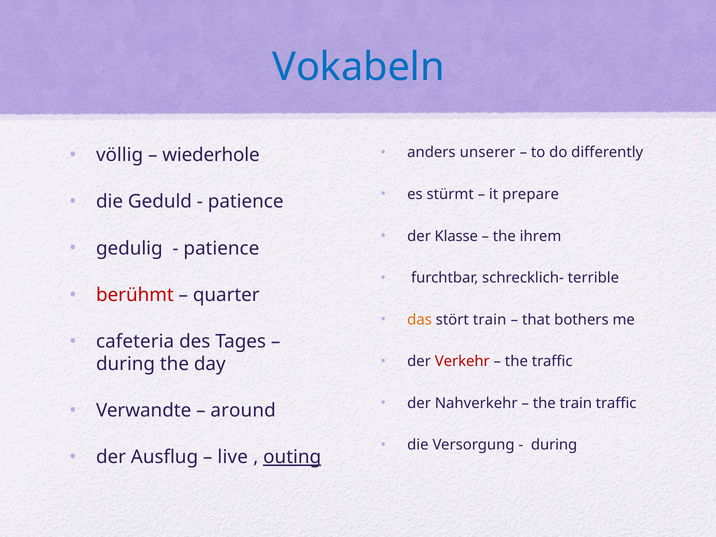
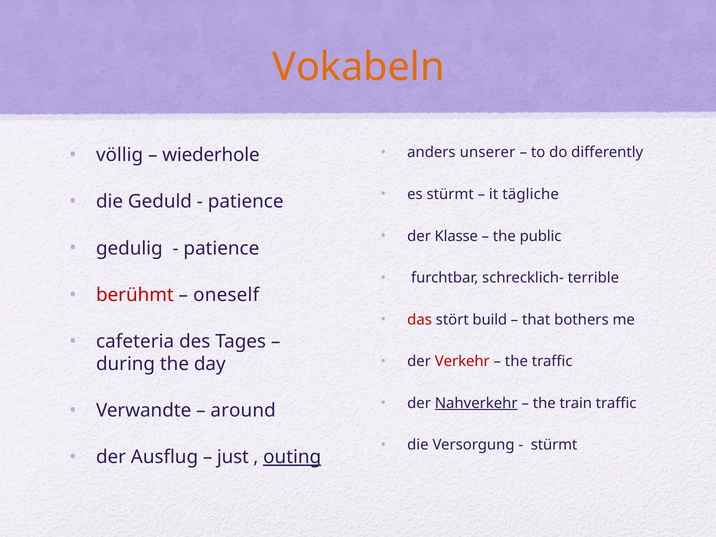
Vokabeln colour: blue -> orange (358, 67)
prepare: prepare -> tägliche (531, 194)
ihrem: ihrem -> public (541, 236)
quarter: quarter -> oneself (226, 295)
das colour: orange -> red (420, 320)
stört train: train -> build (490, 320)
Nahverkehr underline: none -> present (476, 403)
during: during -> stürmt (554, 445)
live: live -> just (233, 457)
